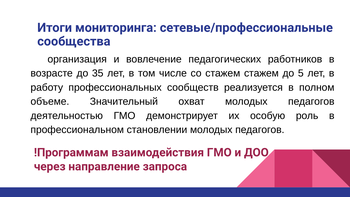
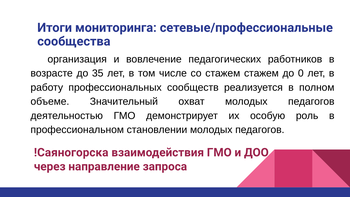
5: 5 -> 0 (301, 73)
!Программам: !Программам -> !Саяногорска (71, 152)
